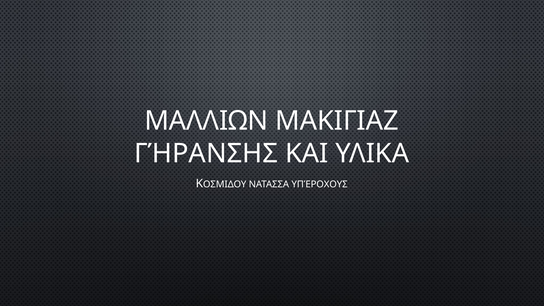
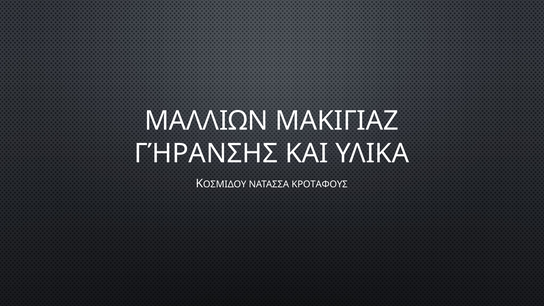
ΥΠΈΡΟΧΟΥΣ: ΥΠΈΡΟΧΟΥΣ -> ΚΡΟΤΑΦΟΥΣ (320, 184)
